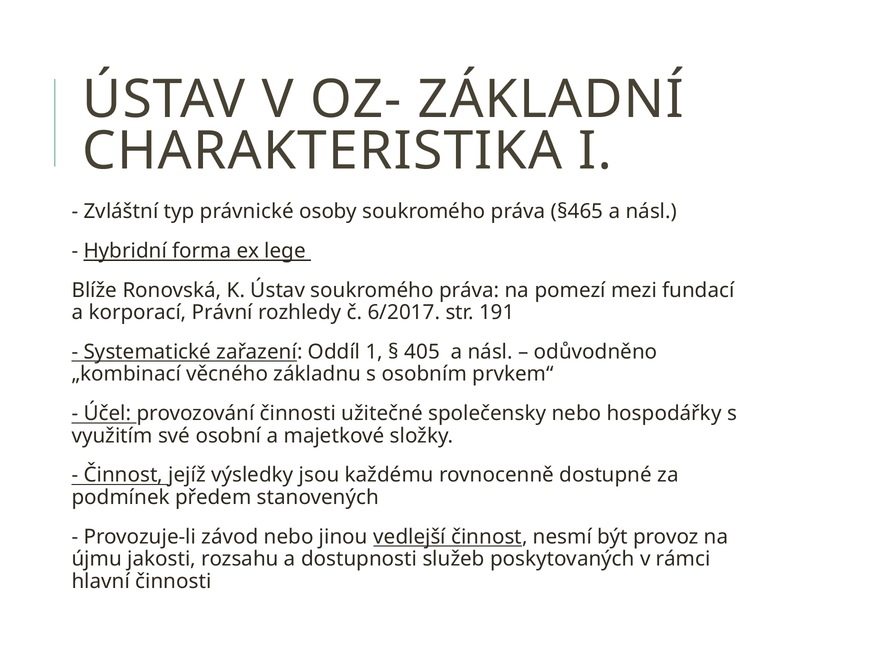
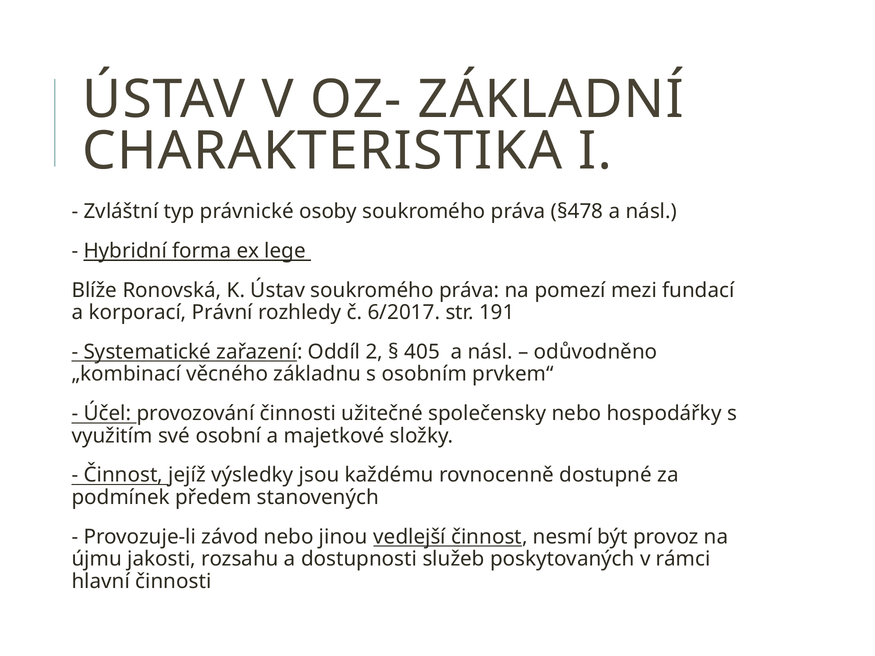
§465: §465 -> §478 (577, 212)
1: 1 -> 2 (374, 352)
